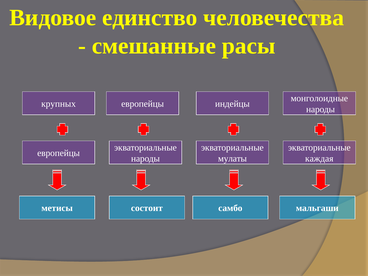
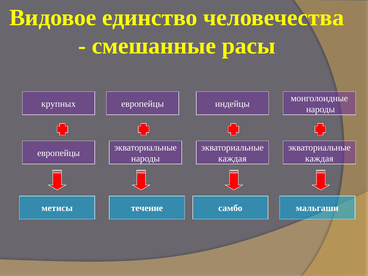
мулаты: мулаты -> каждая (232, 159)
состоит: состоит -> течение (147, 208)
